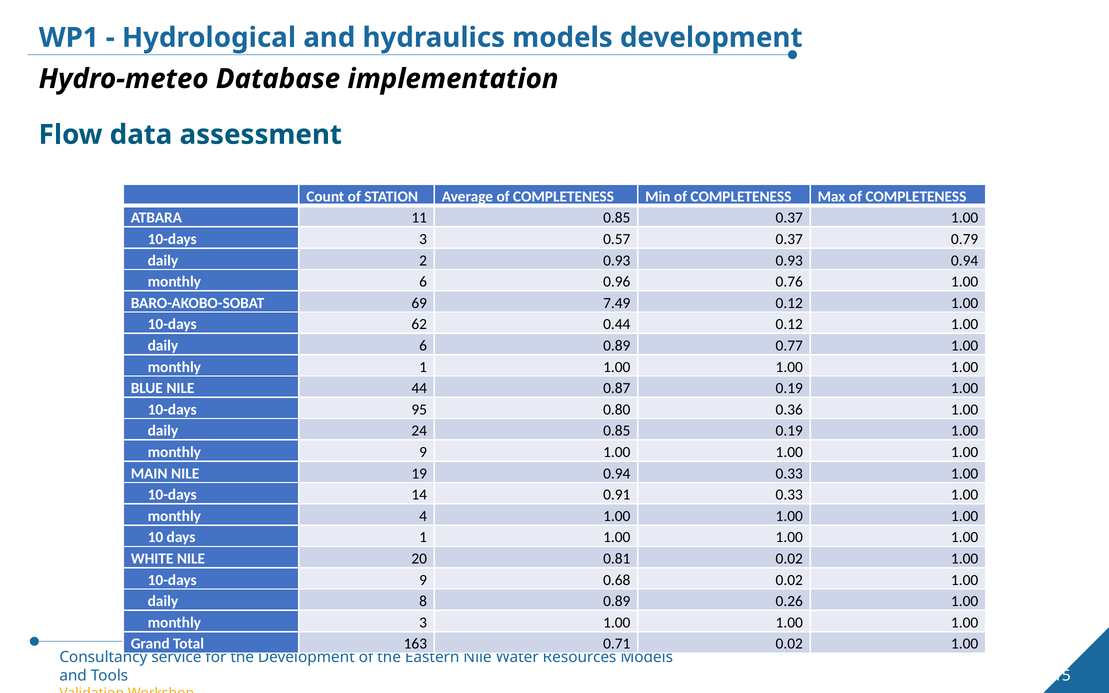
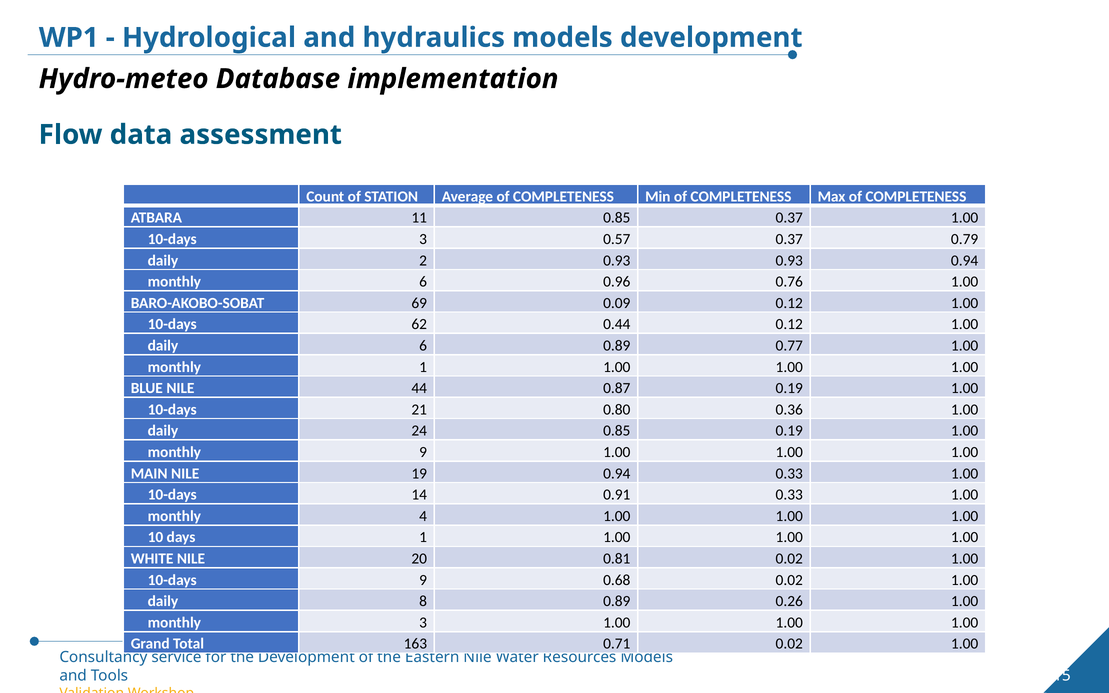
7.49: 7.49 -> 0.09 (617, 303)
95: 95 -> 21 (419, 410)
